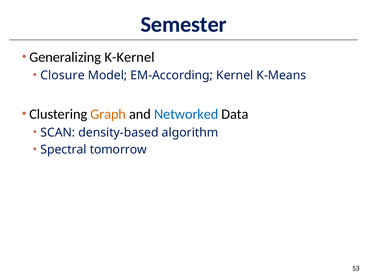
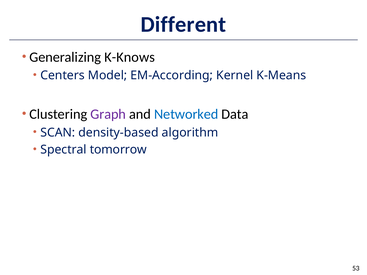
Semester: Semester -> Different (183, 25)
K-Kernel: K-Kernel -> K-Knows (130, 57)
Closure: Closure -> Centers (63, 75)
Graph colour: orange -> purple (108, 114)
